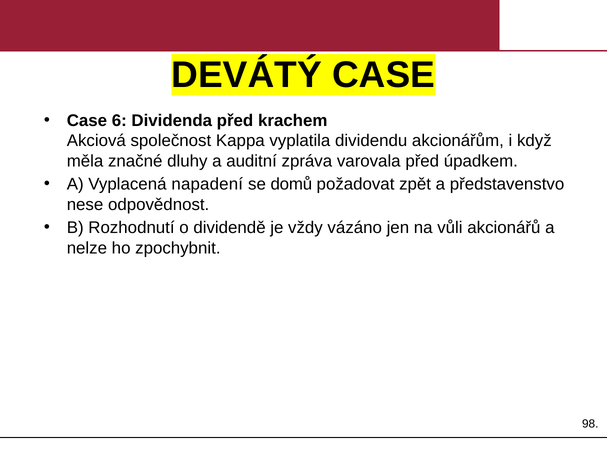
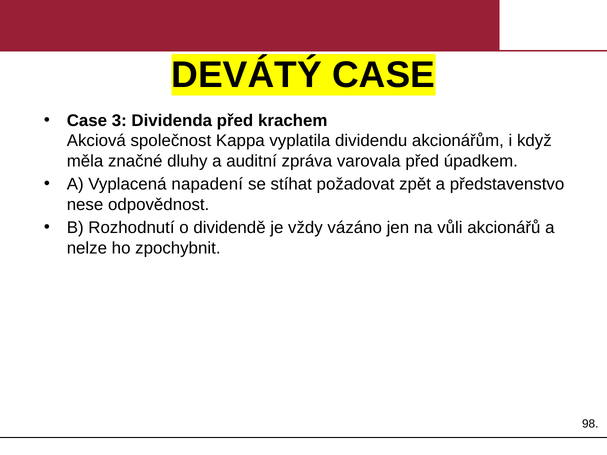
6: 6 -> 3 (119, 121)
domů: domů -> stíhat (291, 184)
